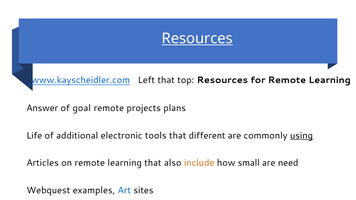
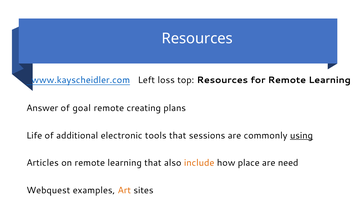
Resources underline: present -> none (197, 39)
Left that: that -> loss (166, 80)
projects: projects -> creating (144, 108)
different: different -> sessions (207, 136)
small: small -> place (249, 163)
Art colour: blue -> orange (124, 191)
